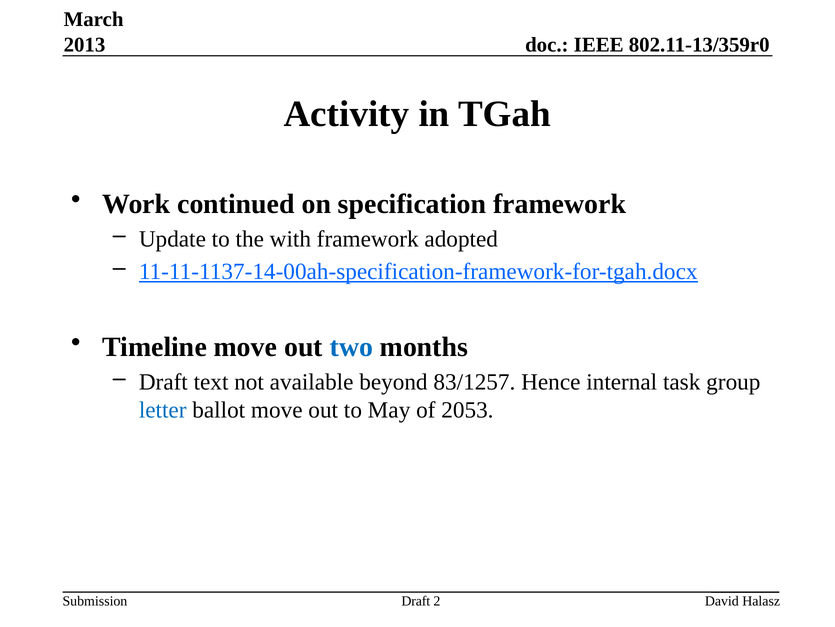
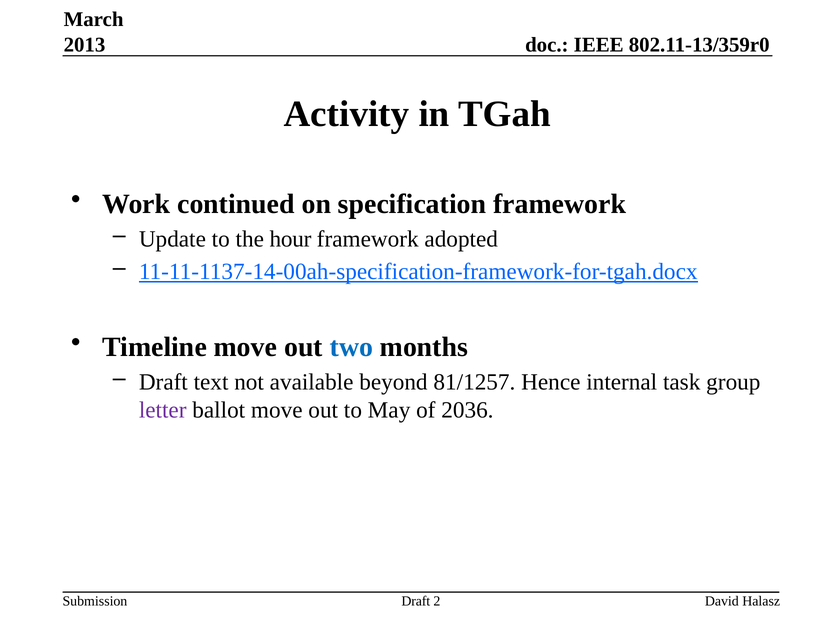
with: with -> hour (291, 239)
83/1257: 83/1257 -> 81/1257 (474, 382)
letter colour: blue -> purple (163, 409)
2053: 2053 -> 2036 (467, 409)
